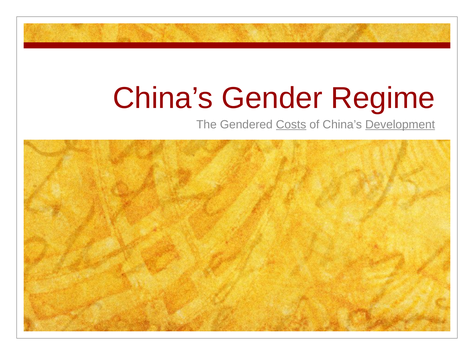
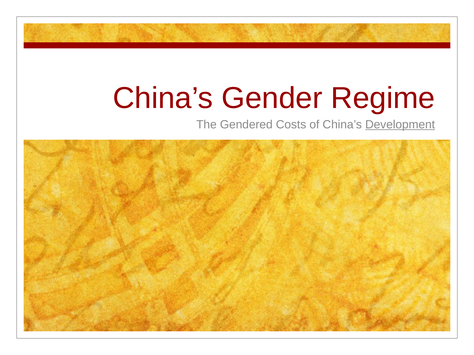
Costs underline: present -> none (291, 125)
